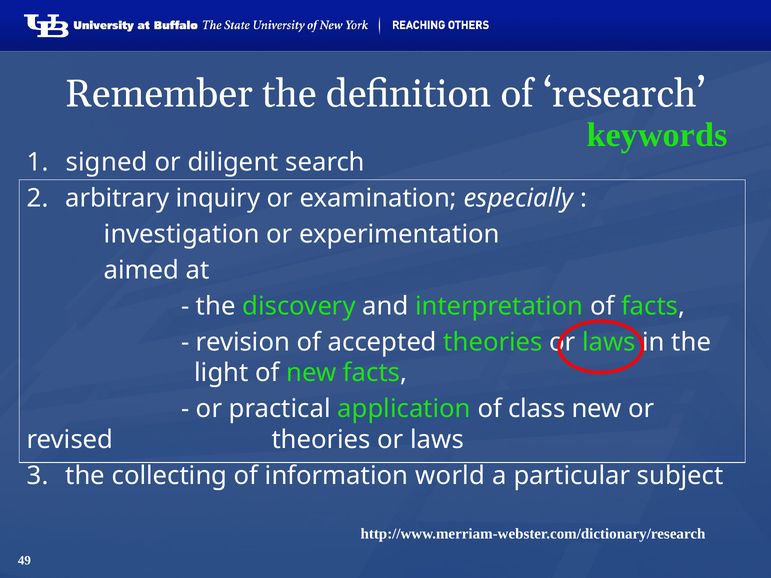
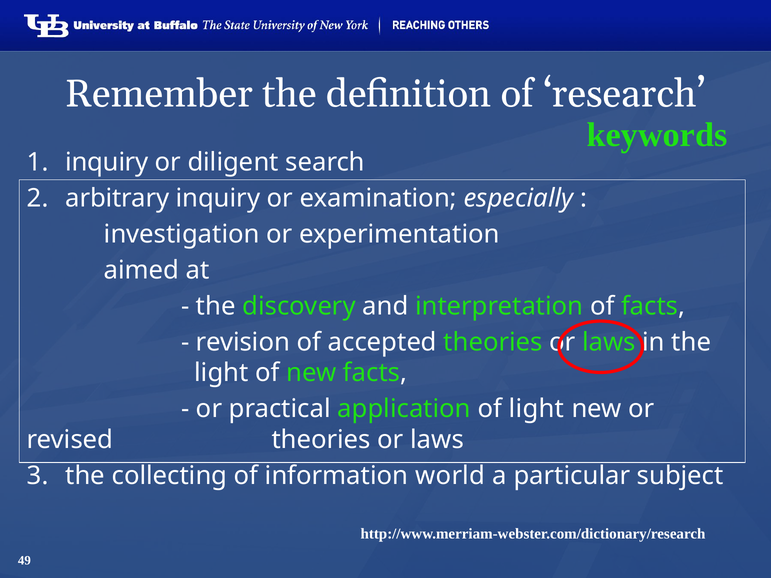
signed: signed -> inquiry (107, 162)
of class: class -> light (537, 409)
